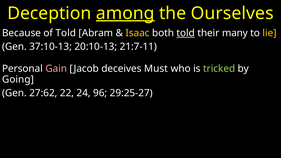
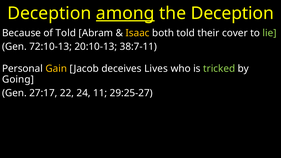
the Ourselves: Ourselves -> Deception (232, 13)
told underline: present -> none (186, 33)
many: many -> cover (235, 33)
lie colour: yellow -> light green (270, 33)
37:10-13: 37:10-13 -> 72:10-13 (51, 47)
21:7-11: 21:7-11 -> 38:7-11 (138, 47)
Gain colour: pink -> yellow (56, 69)
Must: Must -> Lives (156, 69)
27:62: 27:62 -> 27:17 (43, 93)
96: 96 -> 11 (100, 93)
